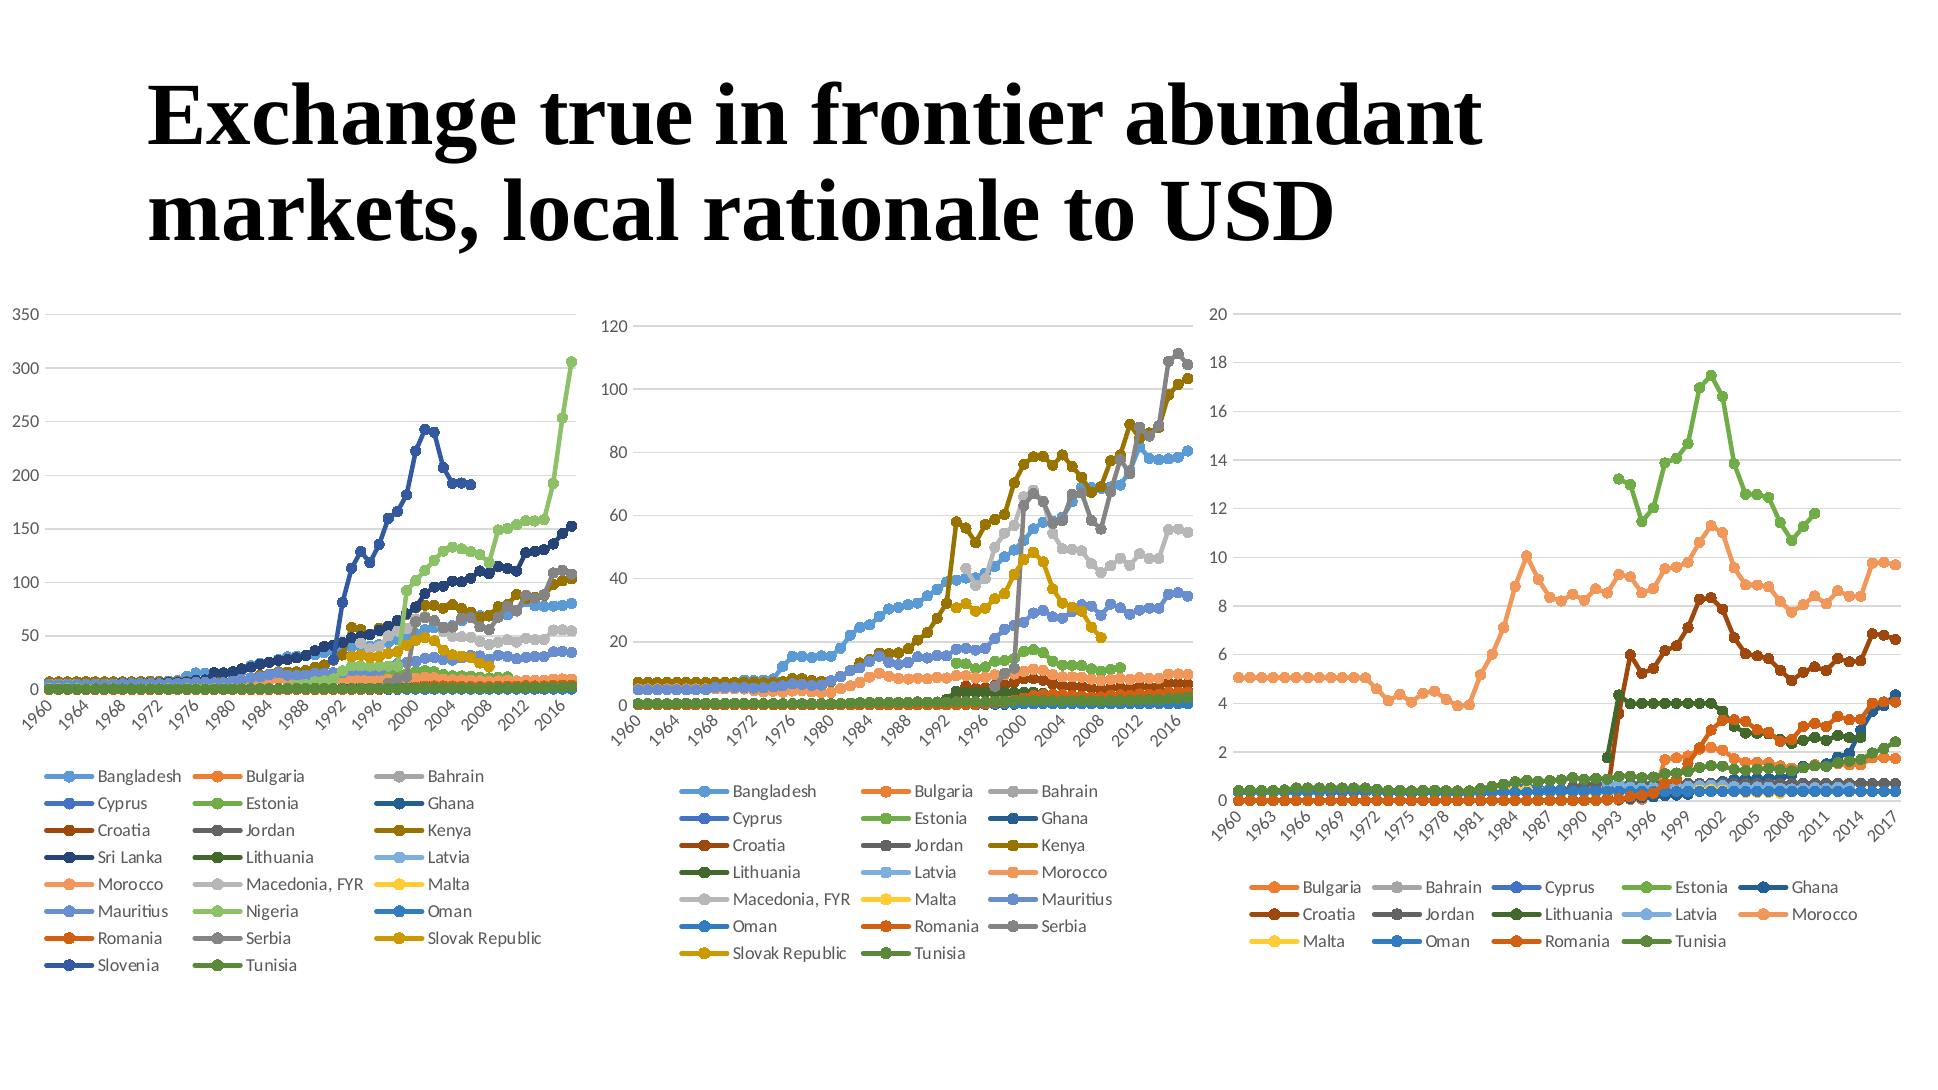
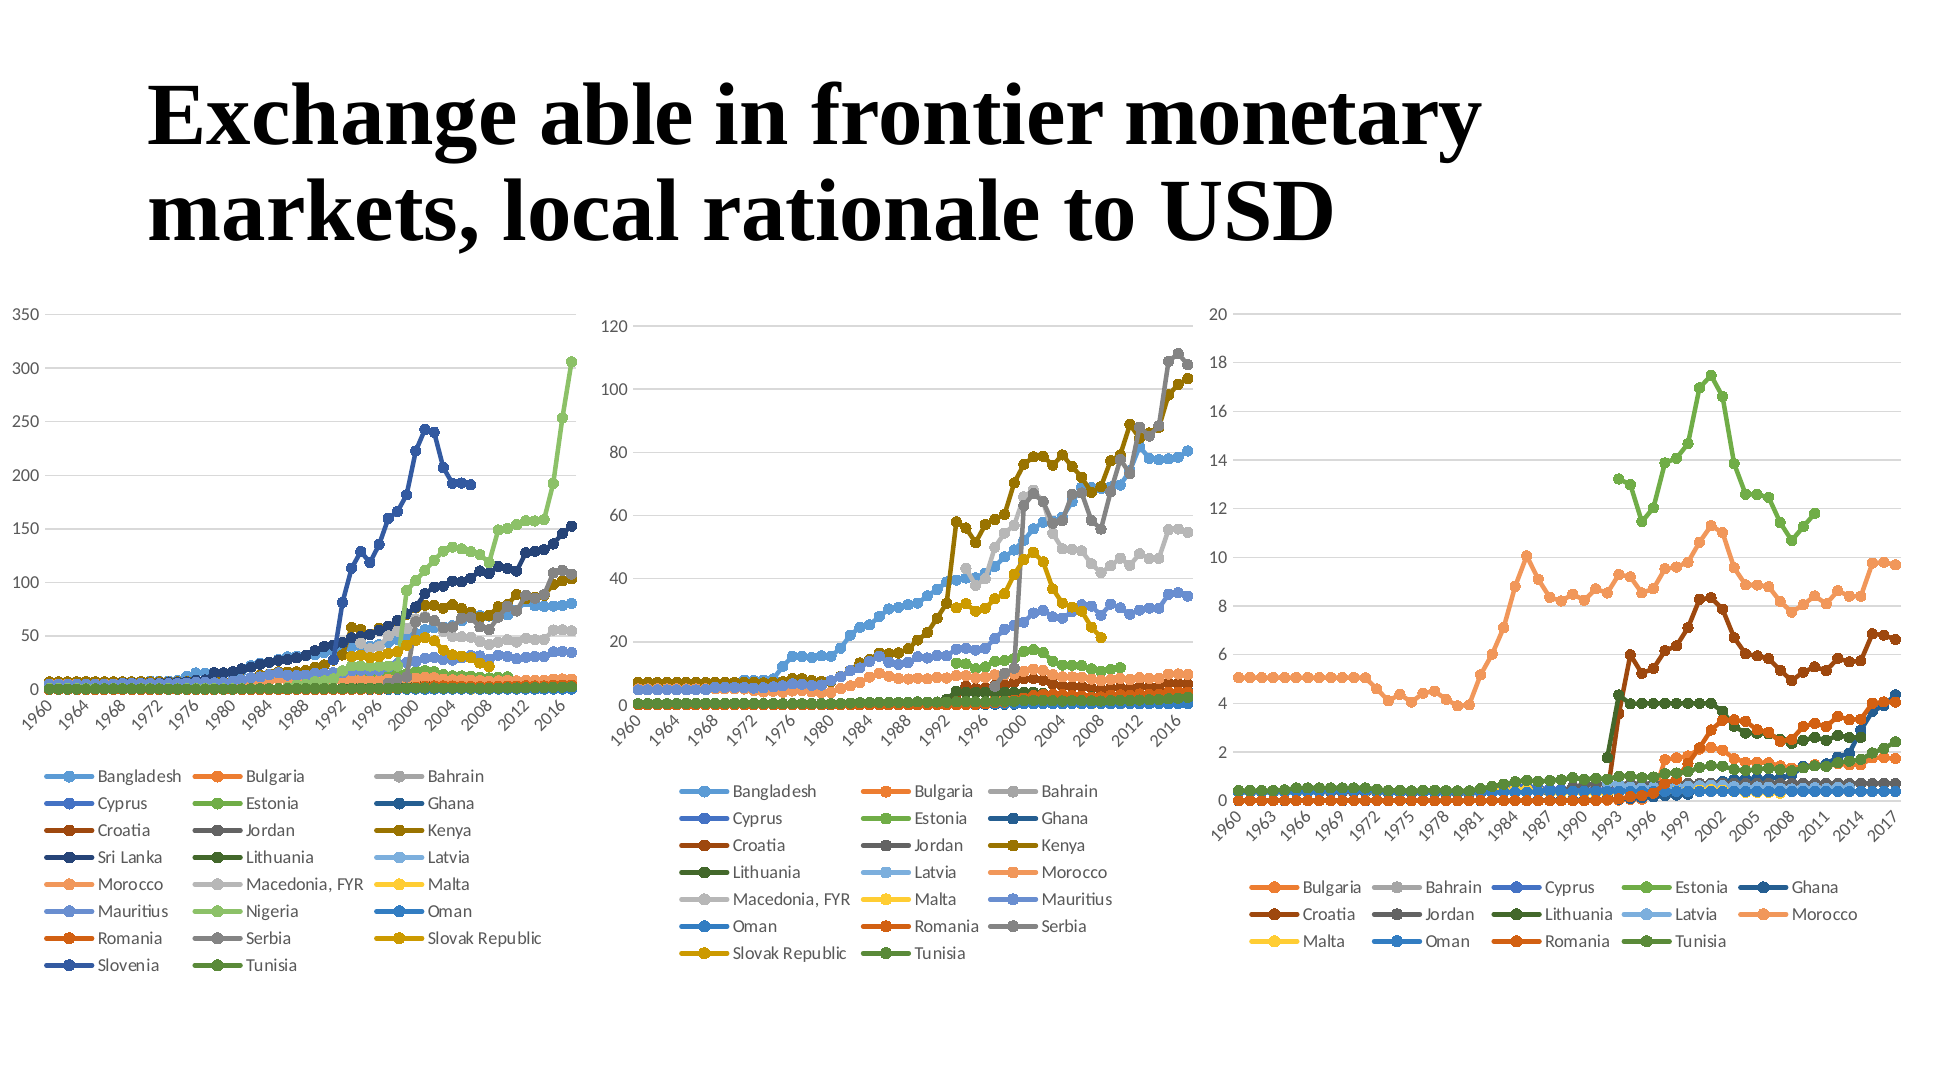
true: true -> able (617, 115)
abundant: abundant -> monetary (1304, 115)
